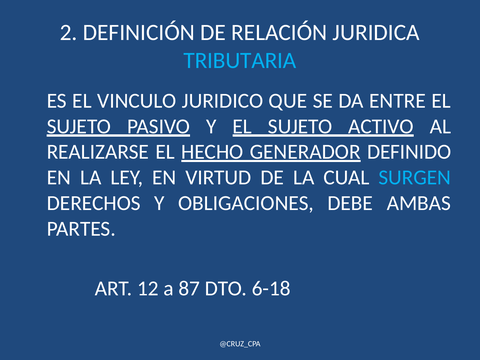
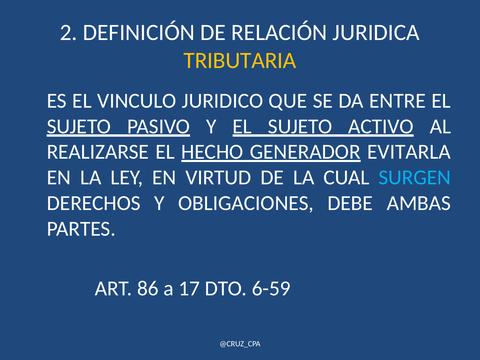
TRIBUTARIA colour: light blue -> yellow (240, 60)
DEFINIDO: DEFINIDO -> EVITARLA (409, 152)
12: 12 -> 86 (148, 288)
87: 87 -> 17 (189, 288)
6-18: 6-18 -> 6-59 (271, 288)
